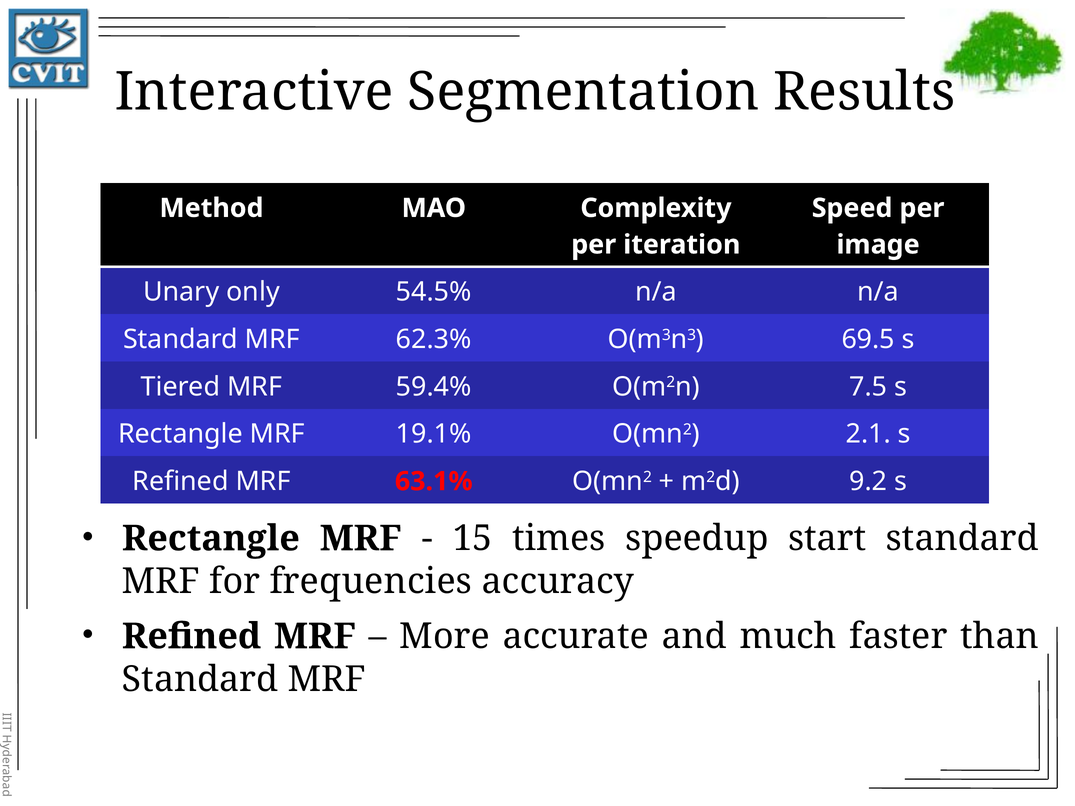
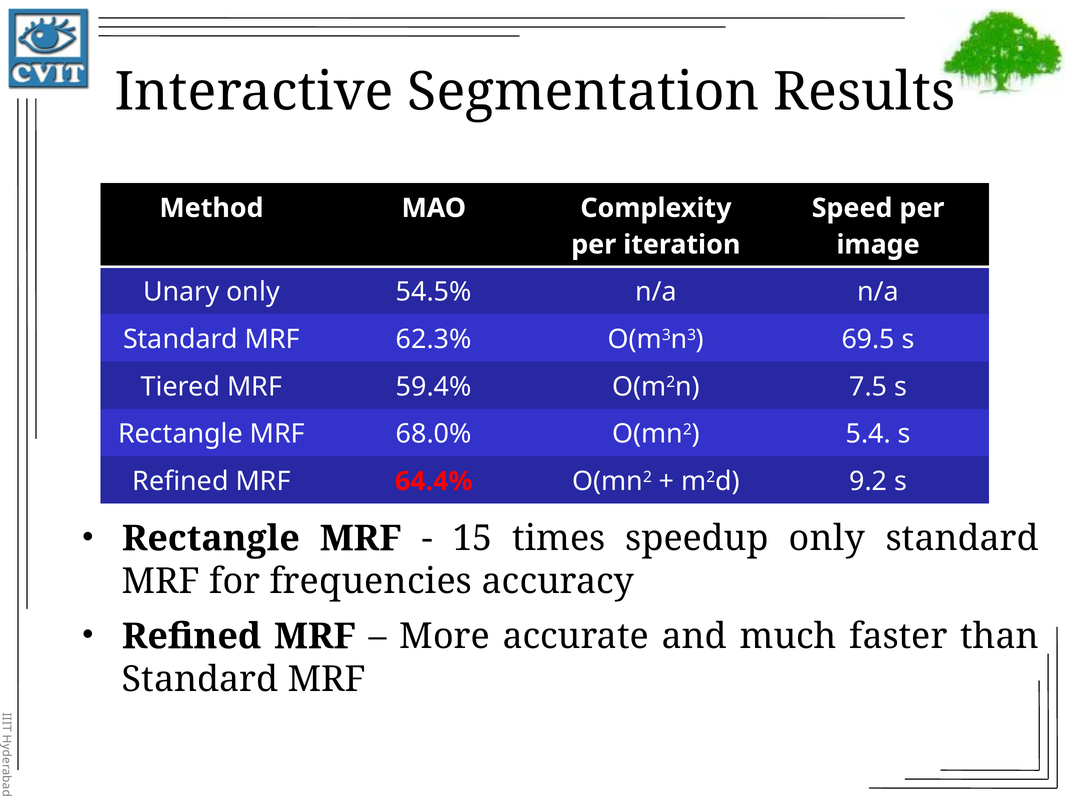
19.1%: 19.1% -> 68.0% (434, 434)
2.1: 2.1 -> 5.4 (868, 434)
63.1%: 63.1% -> 64.4% (434, 482)
speedup start: start -> only (827, 539)
